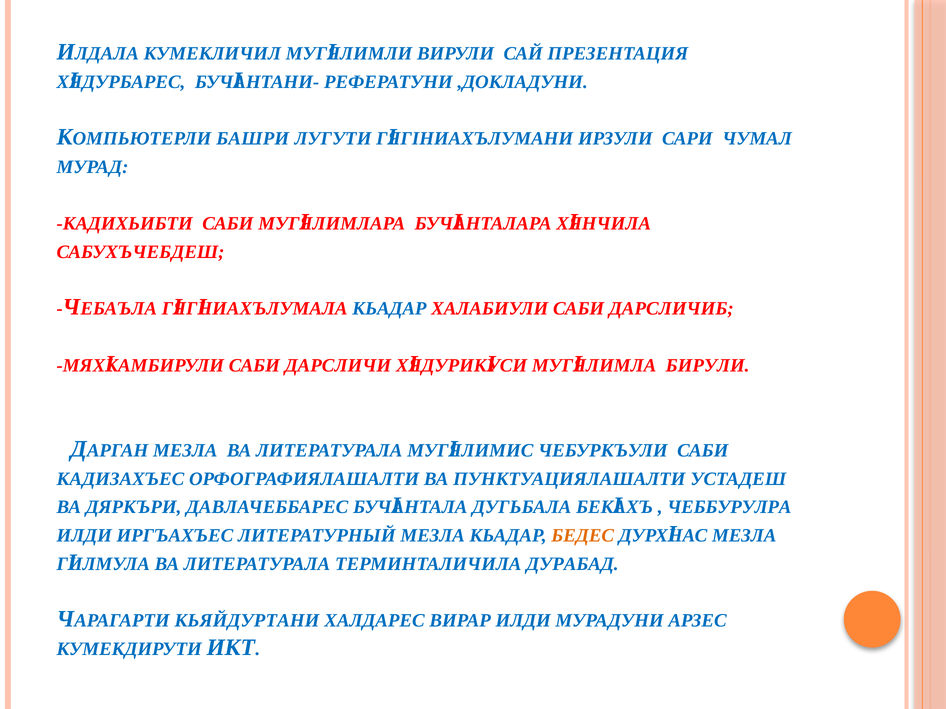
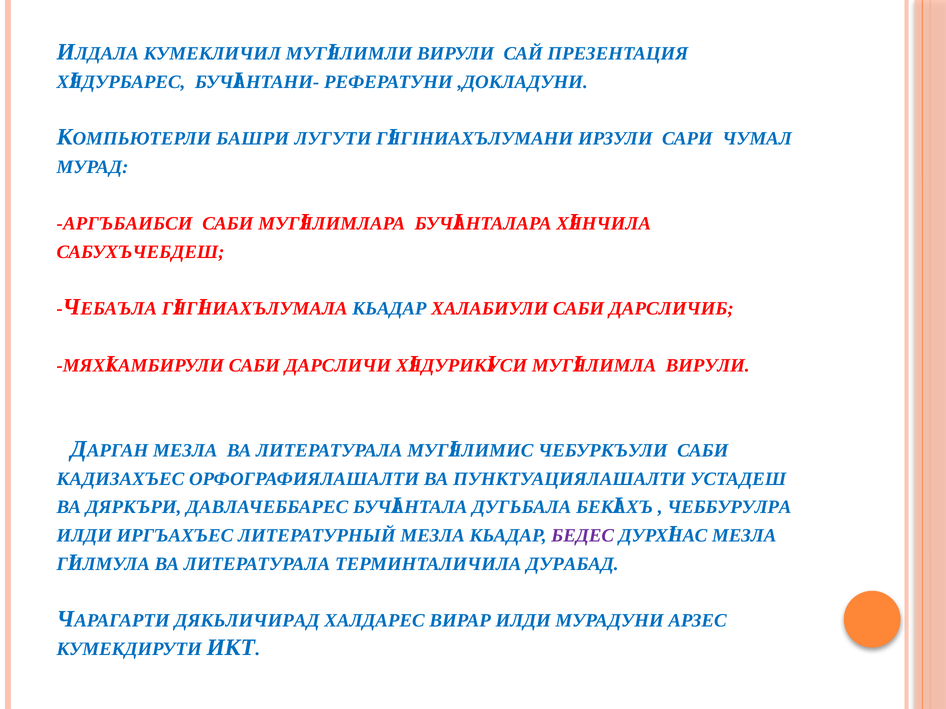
КАДИХЬИБТИ: КАДИХЬИБТИ -> АРГЪБАИБСИ (125, 224)
БИРУЛИ: БИРУЛИ -> ВИРУЛИ (708, 366)
БЕДЕС colour: orange -> purple (583, 536)
КЬЯЙДУРТАНИ: КЬЯЙДУРТАНИ -> ДЯКЬЛИЧИРАД (247, 621)
